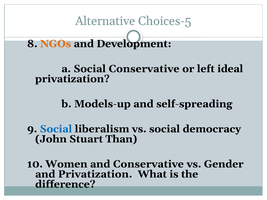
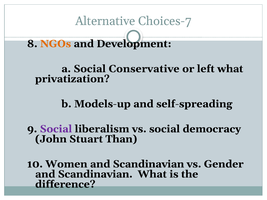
Choices-5: Choices-5 -> Choices-7 (165, 21)
left ideal: ideal -> what (230, 69)
Social colour: blue -> purple (56, 129)
Women and Conservative: Conservative -> Scandinavian (149, 164)
Privatization: Privatization -> Scandinavian (95, 174)
